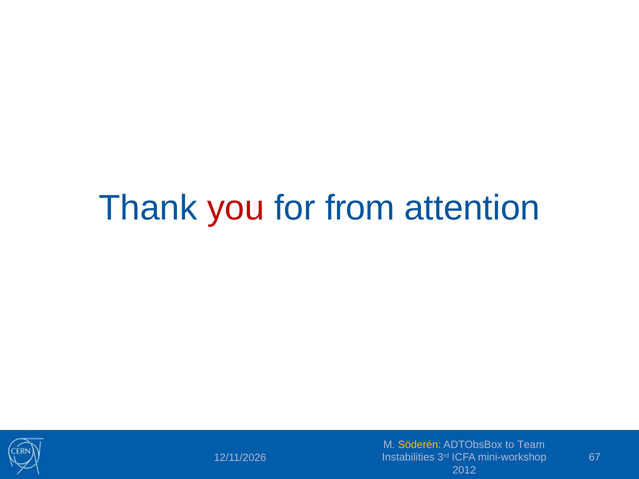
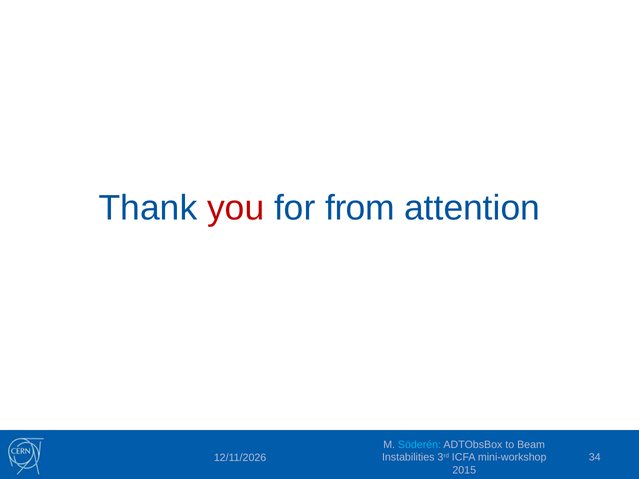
Söderén colour: yellow -> light blue (420, 445)
Team: Team -> Beam (531, 445)
67: 67 -> 34 (595, 458)
2012: 2012 -> 2015 (464, 470)
